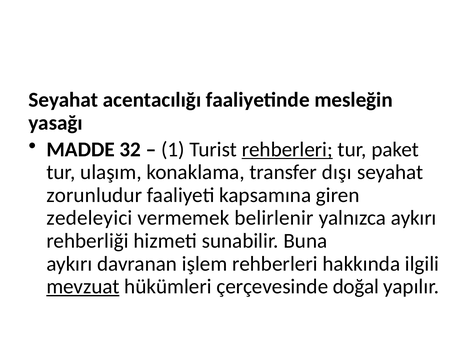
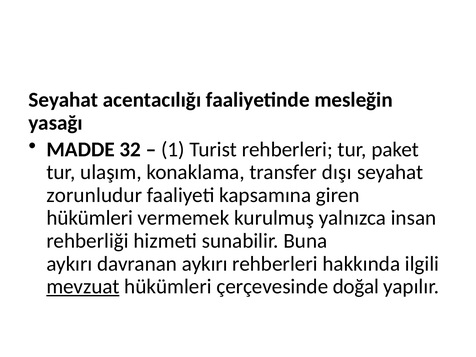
rehberleri underline: present -> none (287, 149)
zedeleyici: zedeleyici -> hükümleri (90, 218)
belirlenir: belirlenir -> kurulmuş (274, 218)
yalnızca aykırı: aykırı -> insan (414, 218)
davranan işlem: işlem -> aykırı (205, 264)
